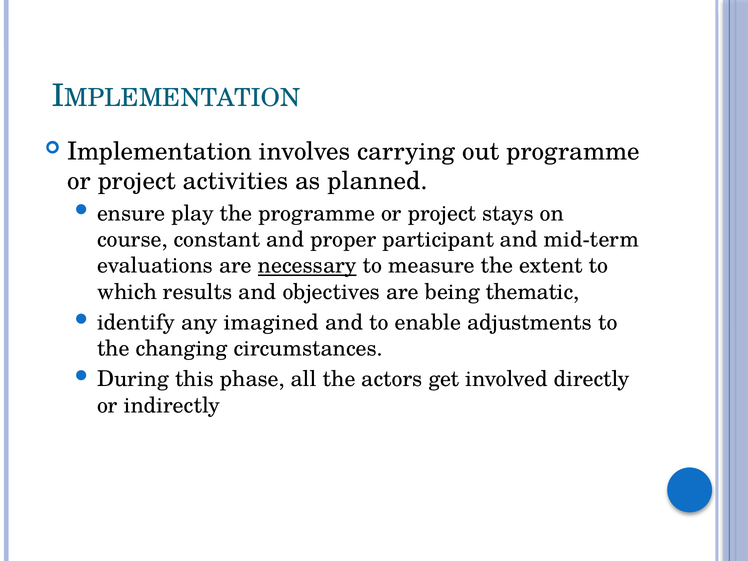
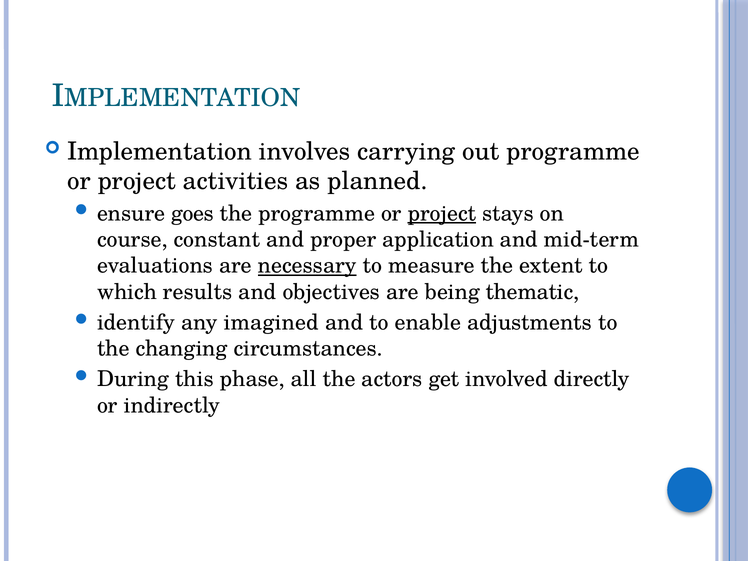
play: play -> goes (193, 213)
project underline: none -> present (442, 213)
participant: participant -> application (438, 240)
